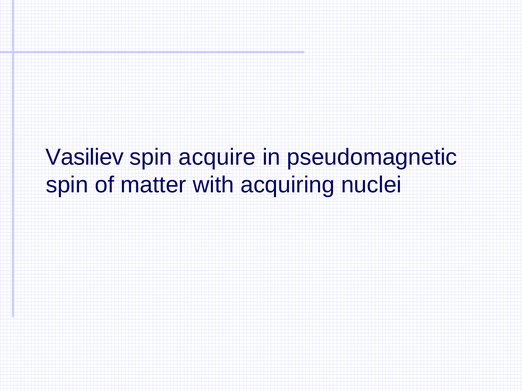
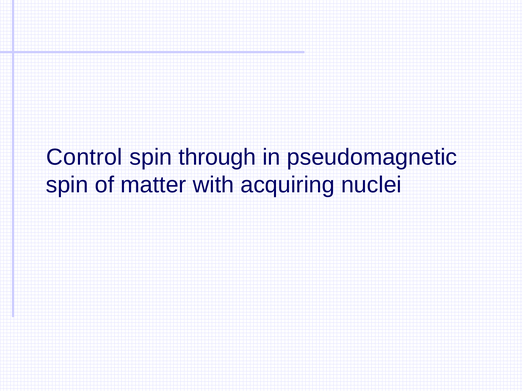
Vasiliev: Vasiliev -> Control (84, 157)
acquire: acquire -> through (217, 157)
